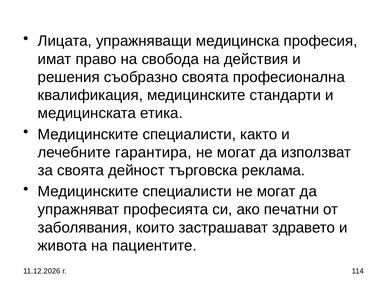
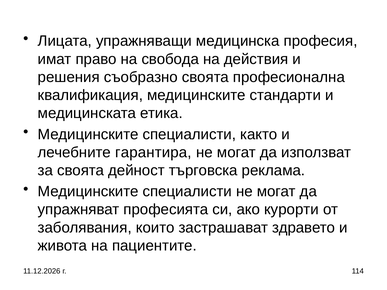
печатни: печатни -> курорти (291, 210)
